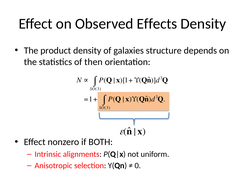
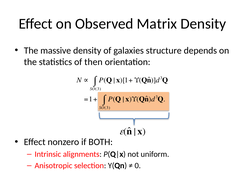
Effects: Effects -> Matrix (157, 24)
product: product -> massive (56, 50)
